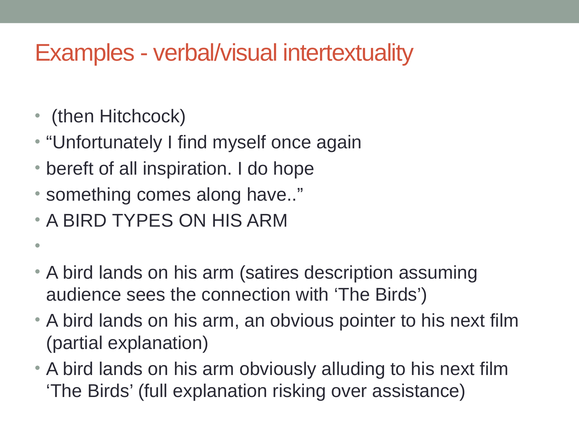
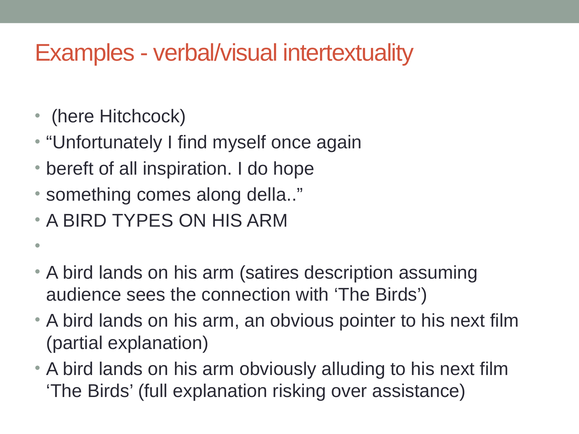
then: then -> here (73, 117)
have: have -> della (275, 195)
